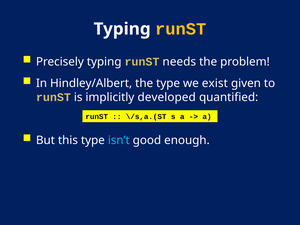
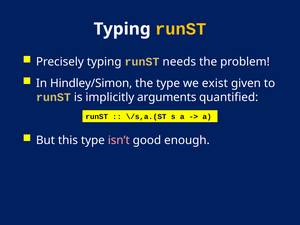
Hindley/Albert: Hindley/Albert -> Hindley/Simon (91, 83)
developed: developed -> arguments (167, 97)
isn’t colour: light blue -> pink (119, 140)
